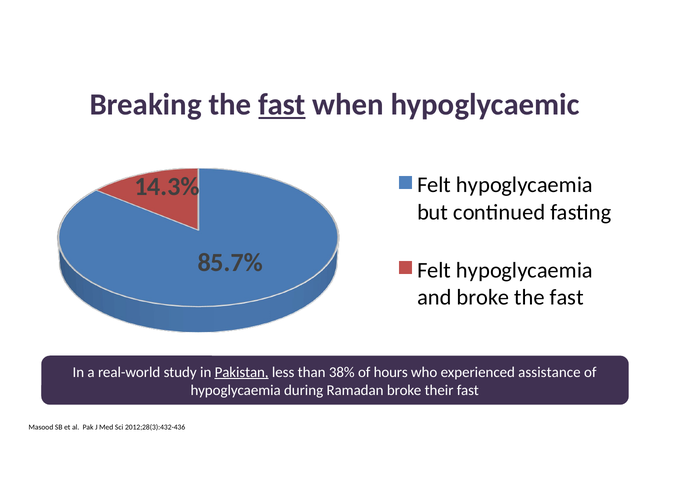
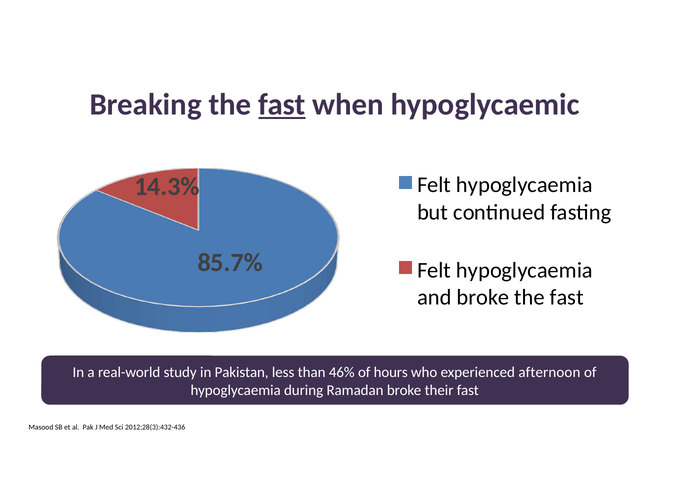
Pakistan underline: present -> none (242, 373)
38%: 38% -> 46% (342, 373)
assistance: assistance -> afternoon (549, 373)
